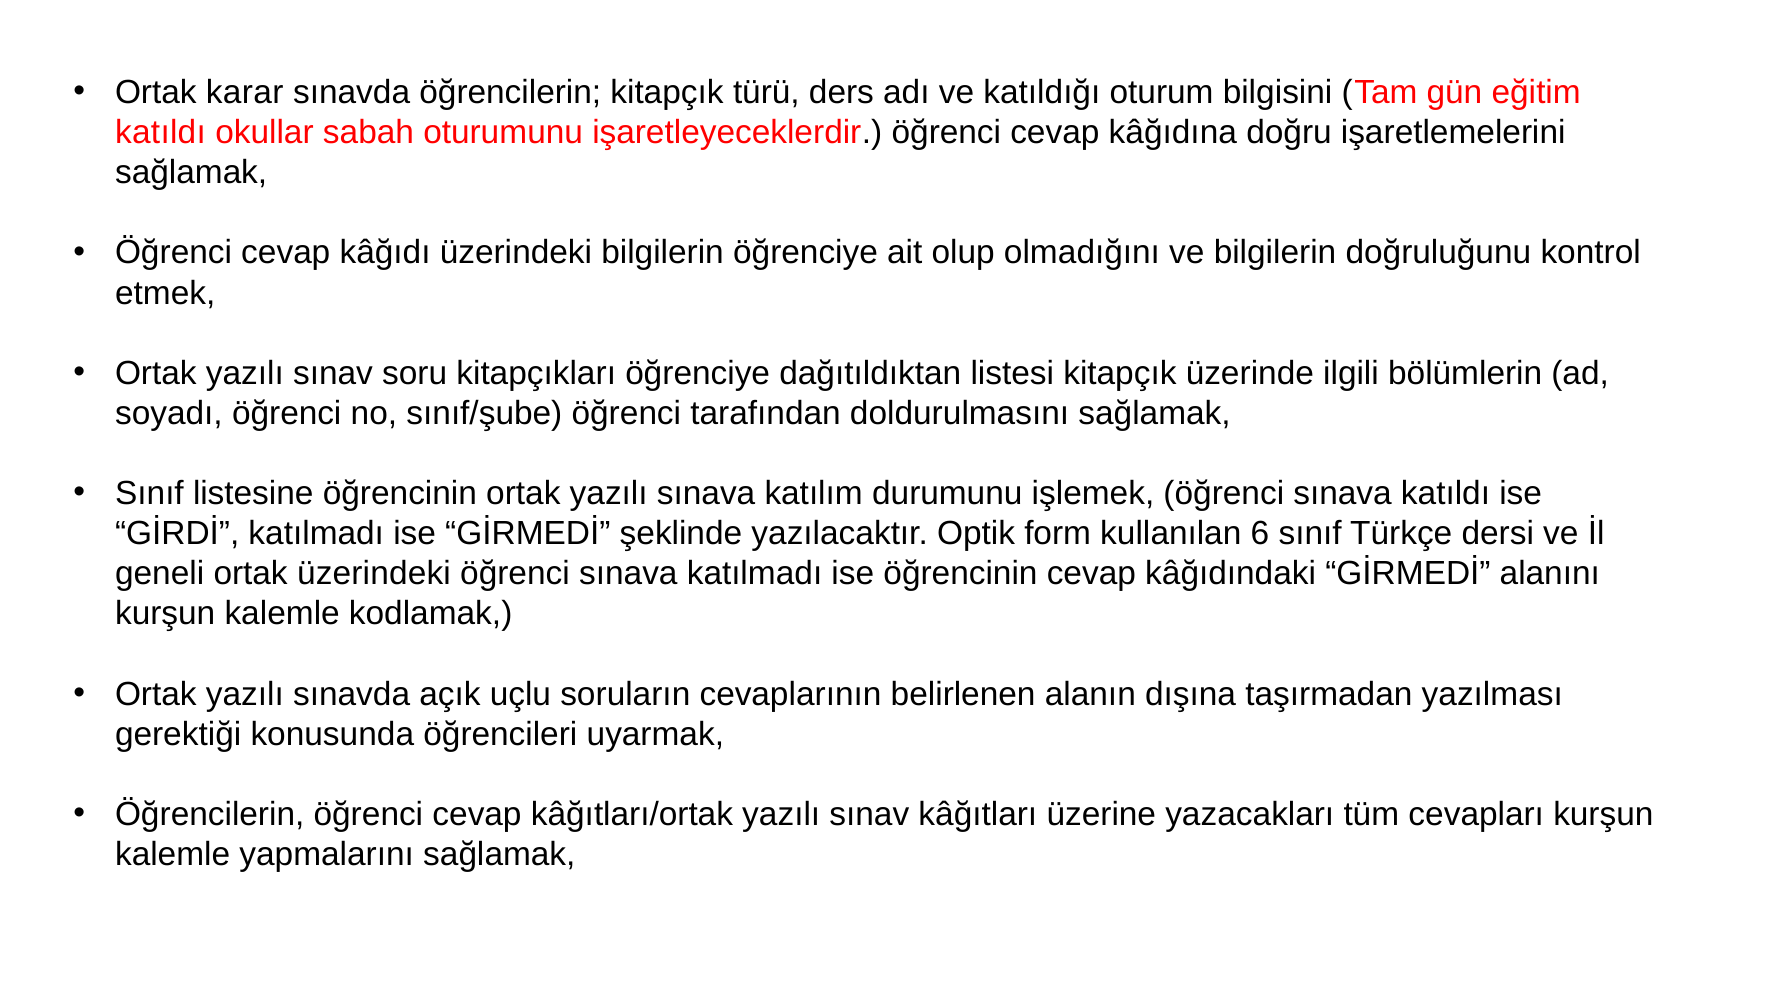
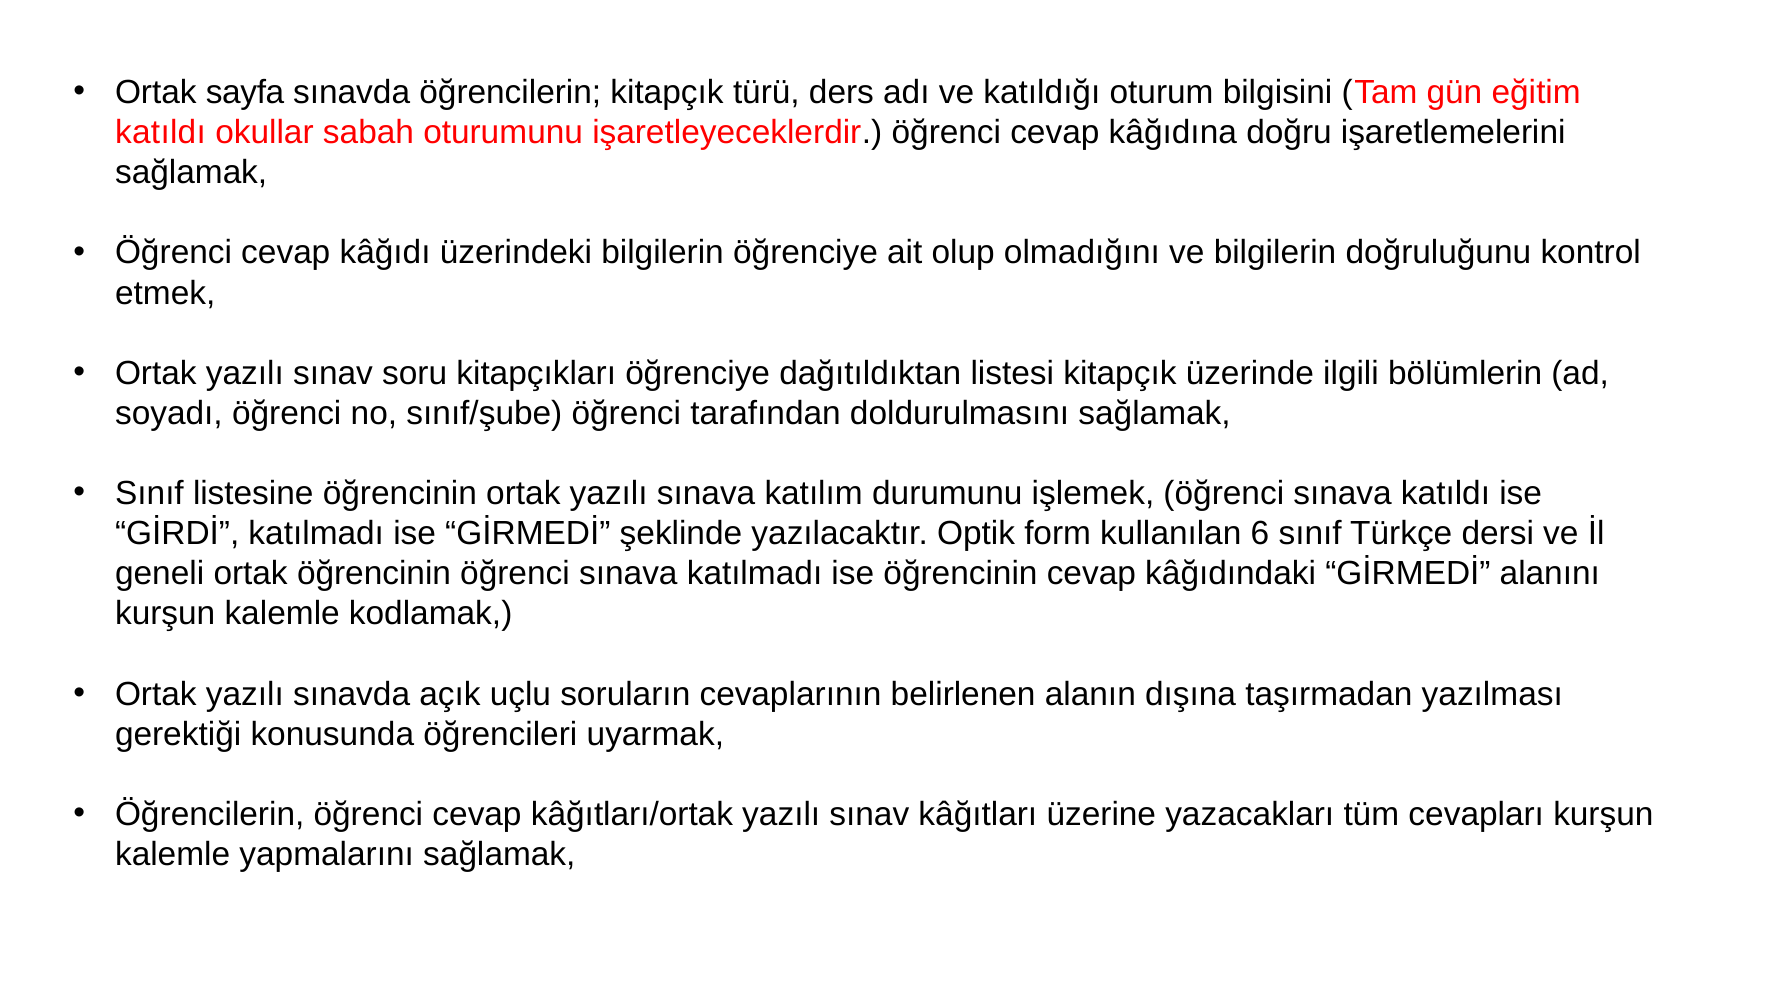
karar: karar -> sayfa (245, 92)
ortak üzerindeki: üzerindeki -> öğrencinin (374, 574)
